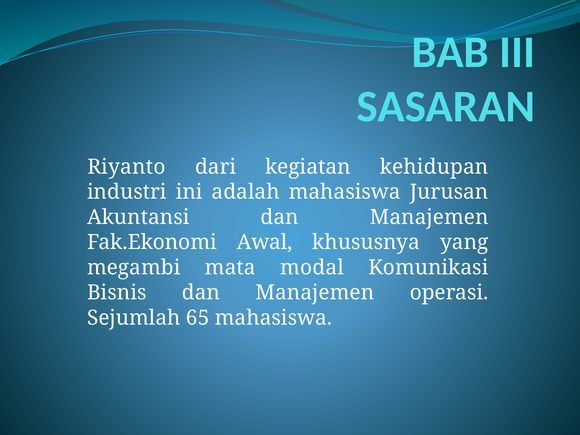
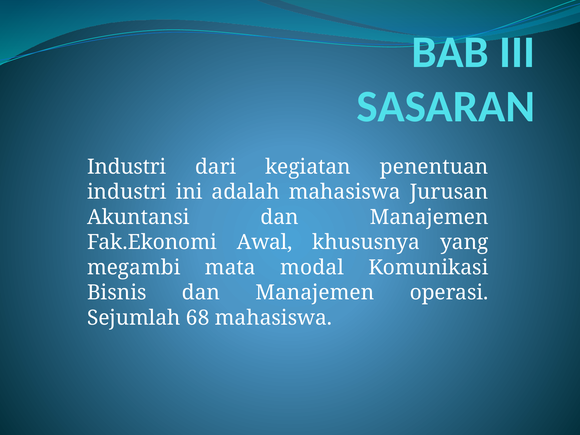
Riyanto: Riyanto -> Industri (127, 167)
kehidupan: kehidupan -> penentuan (434, 167)
65: 65 -> 68 (198, 318)
